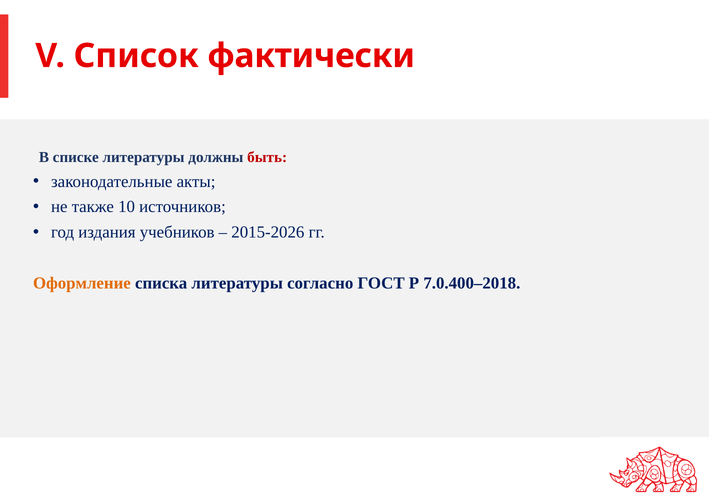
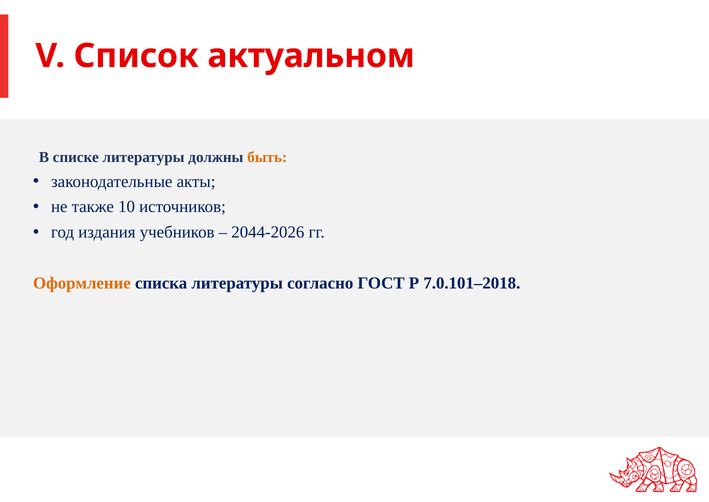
фактически: фактически -> актуальном (311, 56)
быть colour: red -> orange (267, 157)
2015-2026: 2015-2026 -> 2044-2026 (268, 232)
7.0.400–2018: 7.0.400–2018 -> 7.0.101–2018 (472, 283)
